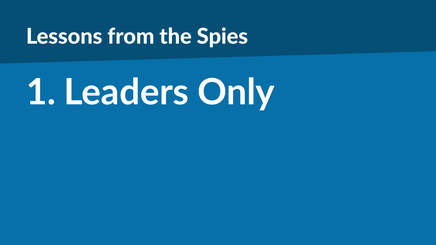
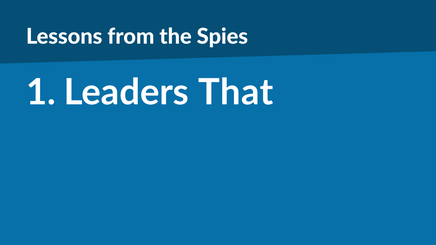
Only: Only -> That (236, 93)
